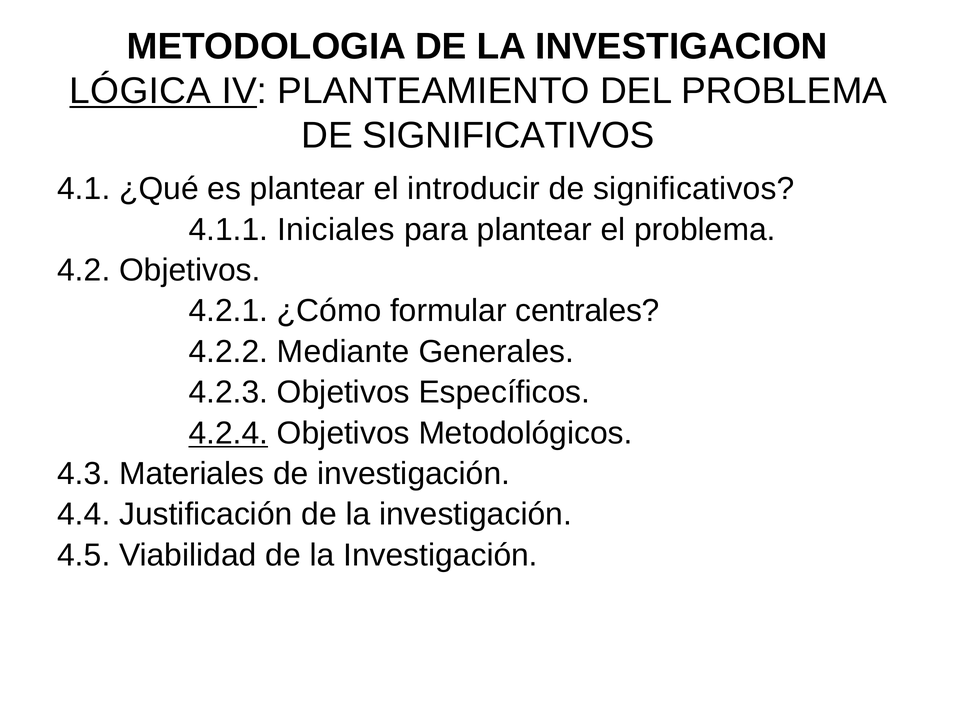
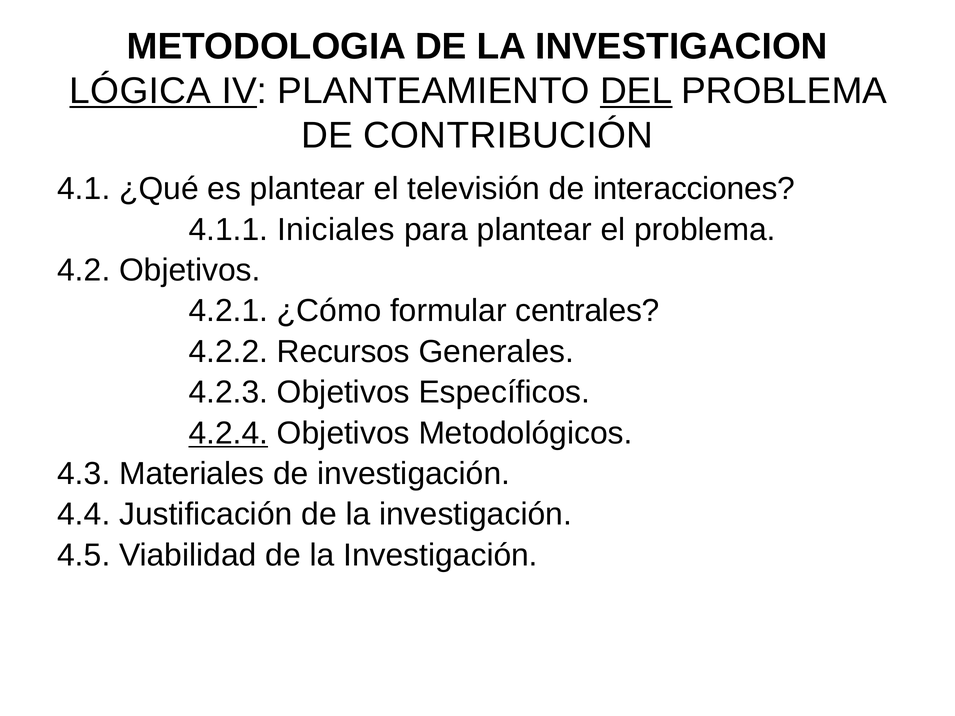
DEL underline: none -> present (636, 91)
SIGNIFICATIVOS: SIGNIFICATIVOS -> CONTRIBUCIÓN (508, 136)
introducir: introducir -> televisión (474, 189)
significativos: significativos -> interacciones (694, 189)
Mediante: Mediante -> Recursos (343, 352)
